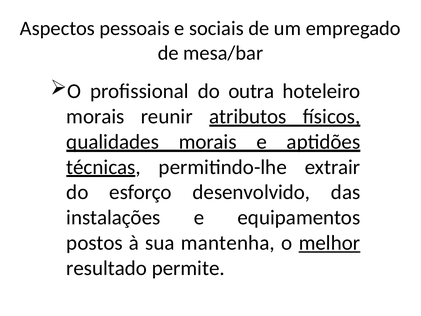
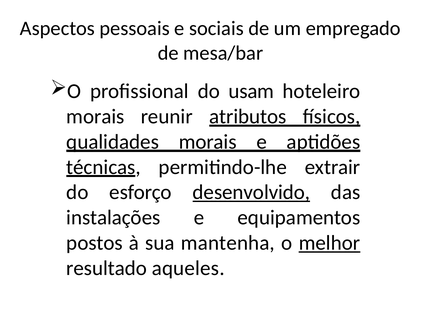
outra: outra -> usam (251, 91)
desenvolvido underline: none -> present (251, 192)
permite: permite -> aqueles (188, 268)
